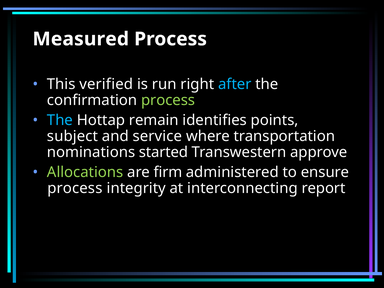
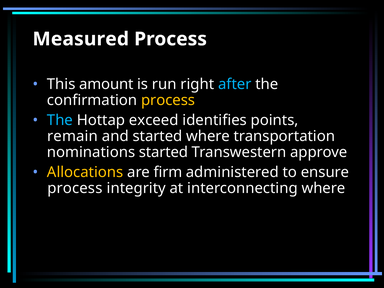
verified: verified -> amount (106, 84)
process colour: light green -> yellow (168, 100)
remain: remain -> exceed (154, 120)
subject: subject -> remain (72, 136)
and service: service -> started (157, 136)
Allocations colour: light green -> yellow (85, 172)
interconnecting report: report -> where (323, 188)
